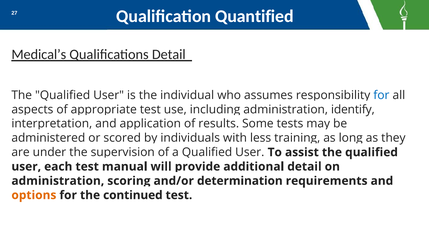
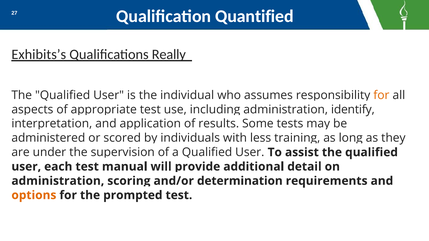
Medical’s: Medical’s -> Exhibits’s (39, 55)
Qualifications Detail: Detail -> Really (169, 55)
for colour: blue -> orange (381, 95)
continued: continued -> prompted (133, 195)
